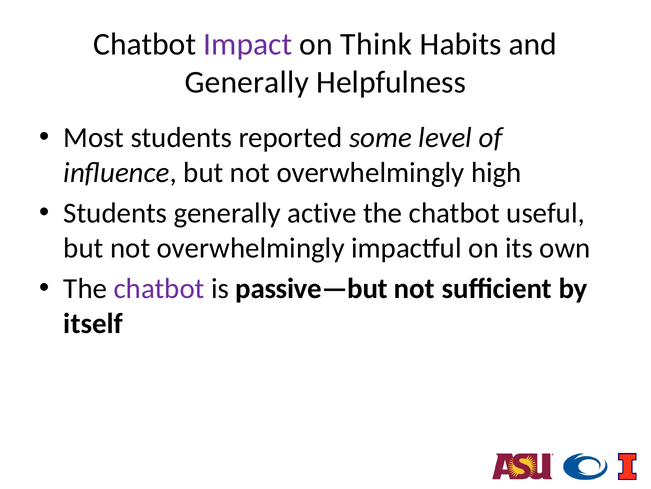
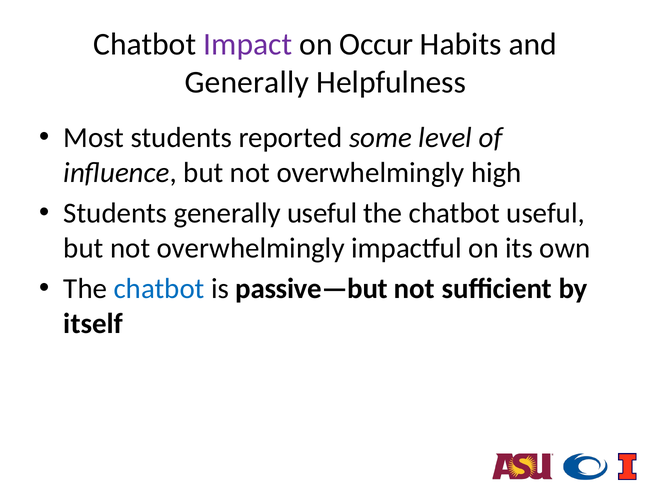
Think: Think -> Occur (376, 44)
generally active: active -> useful (322, 213)
chatbot colour: purple -> blue (159, 288)
